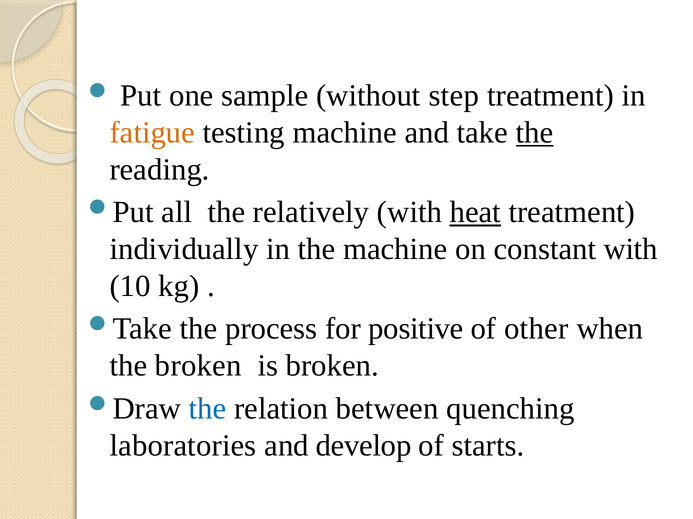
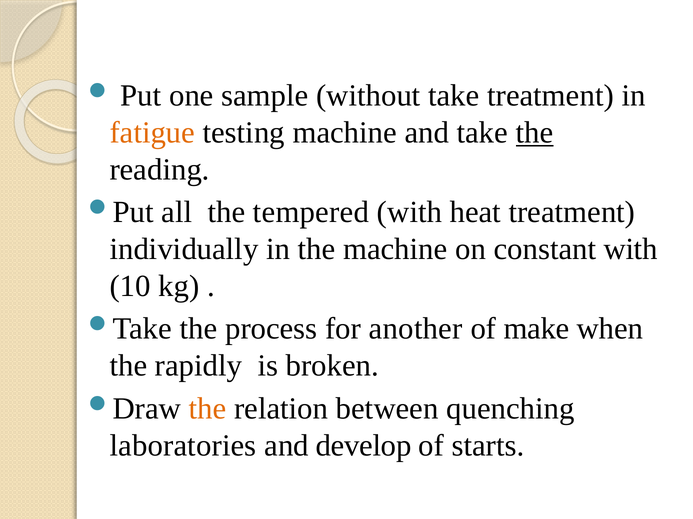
without step: step -> take (454, 96)
relatively: relatively -> tempered (311, 212)
heat underline: present -> none (475, 212)
positive: positive -> another (416, 329)
other: other -> make (537, 329)
the broken: broken -> rapidly (198, 366)
the colour: blue -> orange (208, 409)
